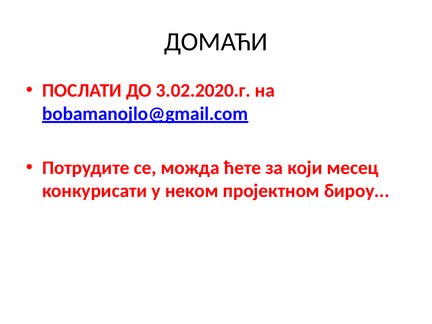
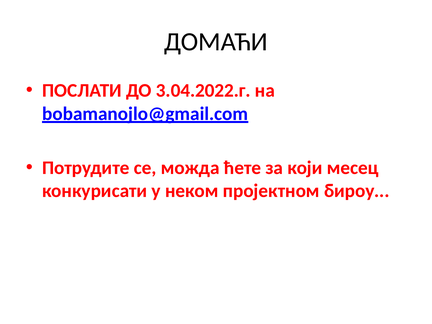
3.02.2020.г: 3.02.2020.г -> 3.04.2022.г (203, 91)
